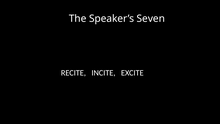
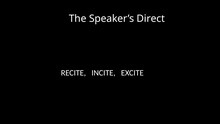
Seven: Seven -> Direct (151, 18)
